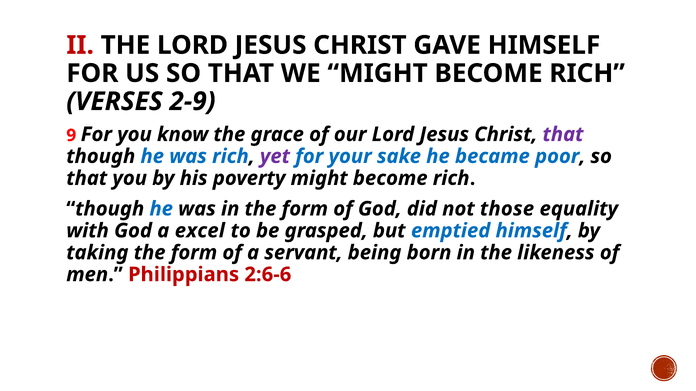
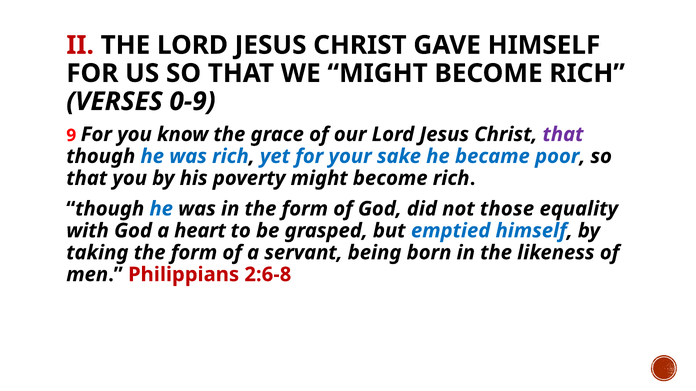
2-9: 2-9 -> 0-9 (193, 102)
yet colour: purple -> blue (275, 156)
excel: excel -> heart (200, 231)
2:6-6: 2:6-6 -> 2:6-8 (268, 275)
